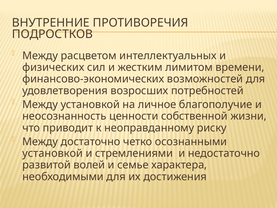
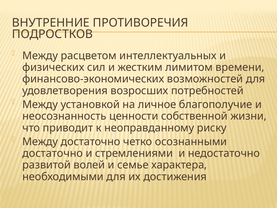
установкой: установкой -> достаточно (53, 153)
